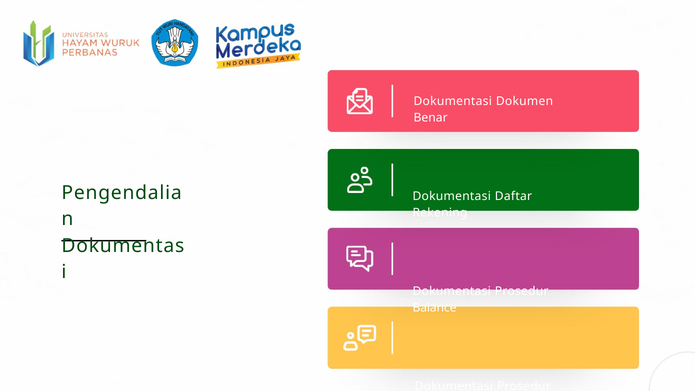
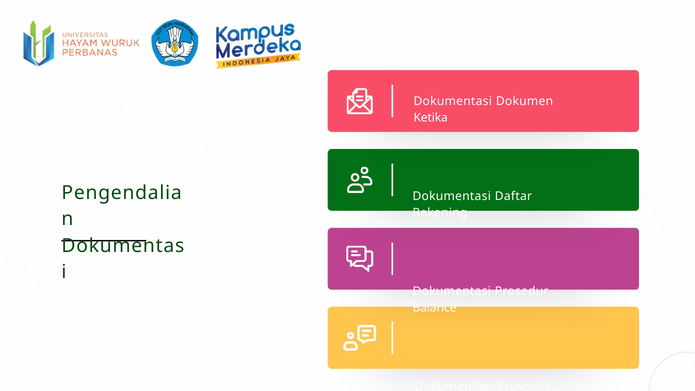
Benar: Benar -> Ketika (431, 118)
